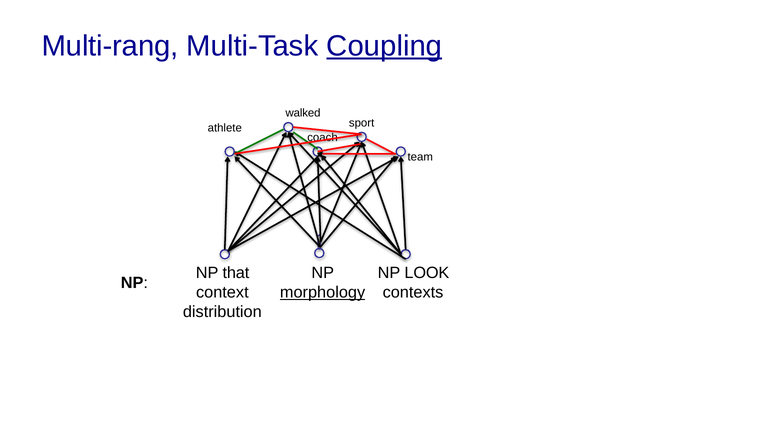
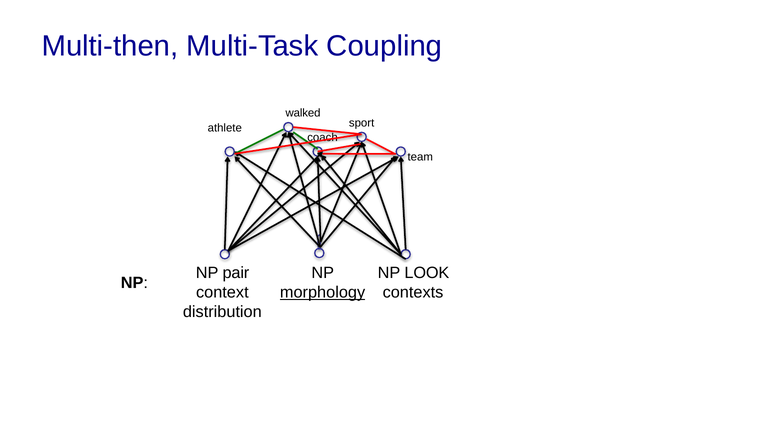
Multi-rang: Multi-rang -> Multi-then (110, 46)
Coupling underline: present -> none (384, 46)
that: that -> pair (236, 273)
